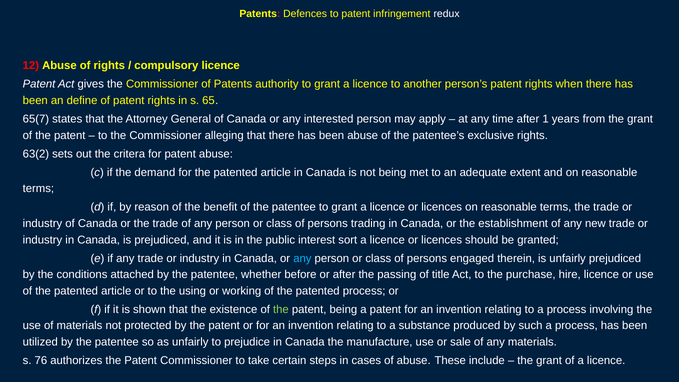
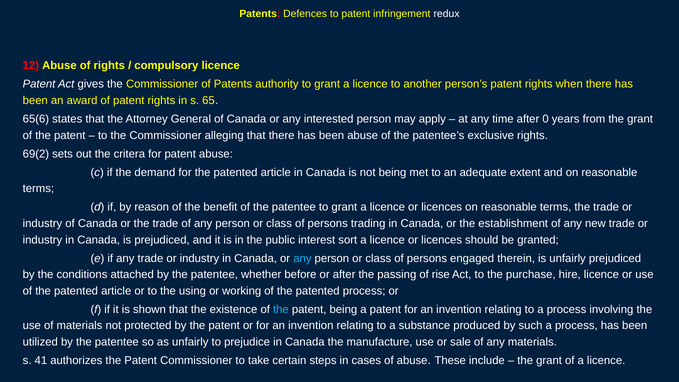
define: define -> award (82, 100)
65(7: 65(7 -> 65(6 (36, 119)
1: 1 -> 0 (546, 119)
63(2: 63(2 -> 69(2 (36, 154)
title: title -> rise (441, 275)
the colour: light green -> light blue (281, 309)
76: 76 -> 41 (41, 361)
